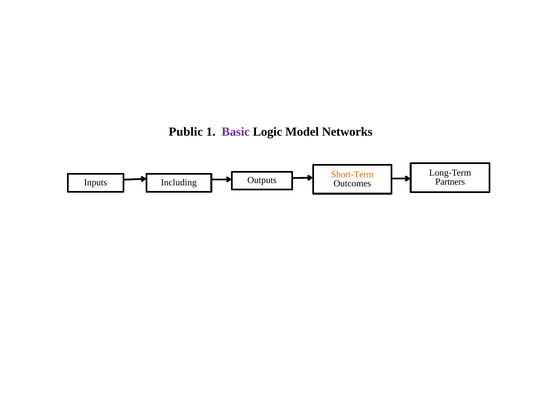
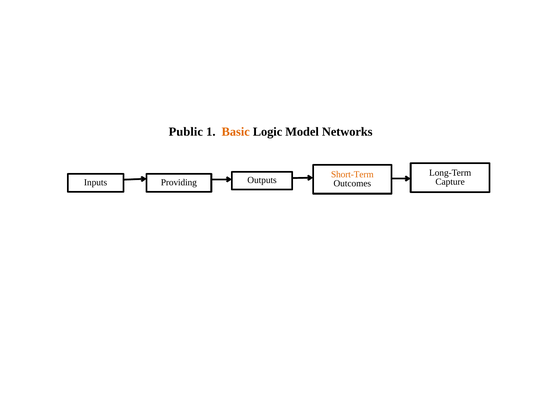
Basic colour: purple -> orange (236, 132)
Partners: Partners -> Capture (450, 182)
Including: Including -> Providing (179, 182)
